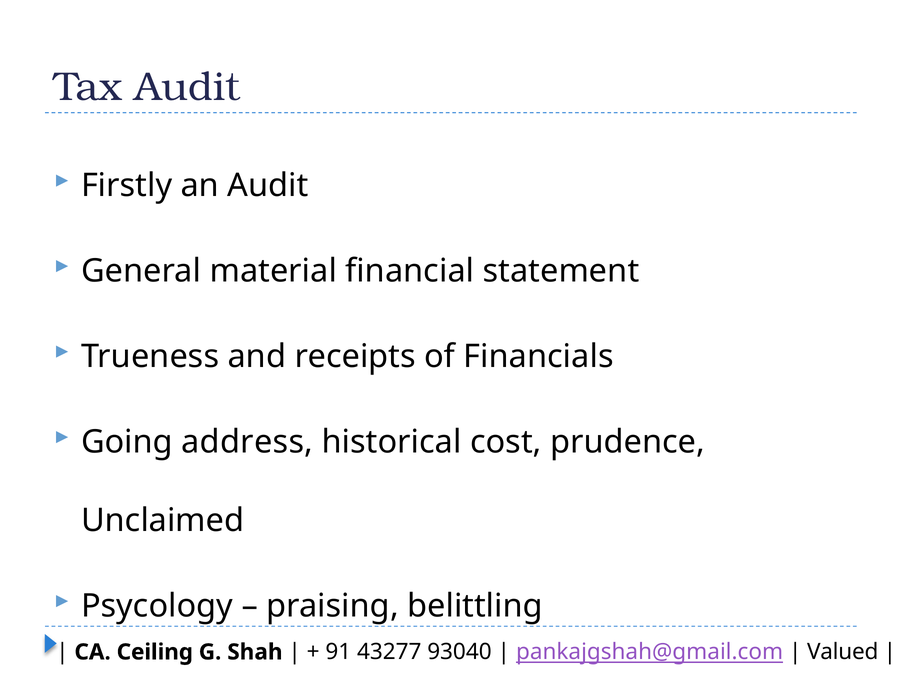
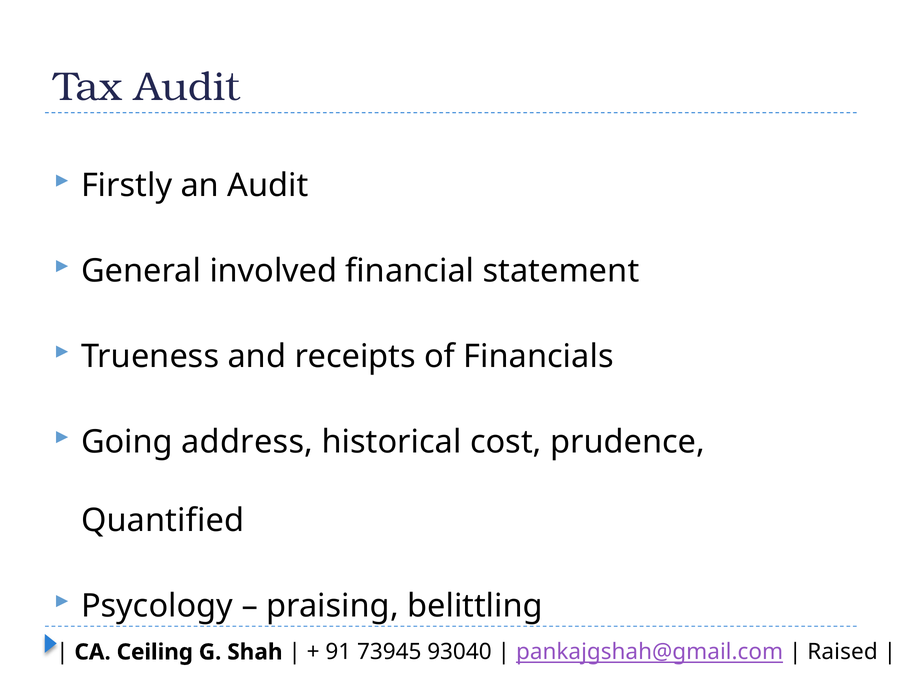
material: material -> involved (273, 271)
Unclaimed: Unclaimed -> Quantified (163, 521)
43277: 43277 -> 73945 (389, 653)
Valued: Valued -> Raised (843, 653)
